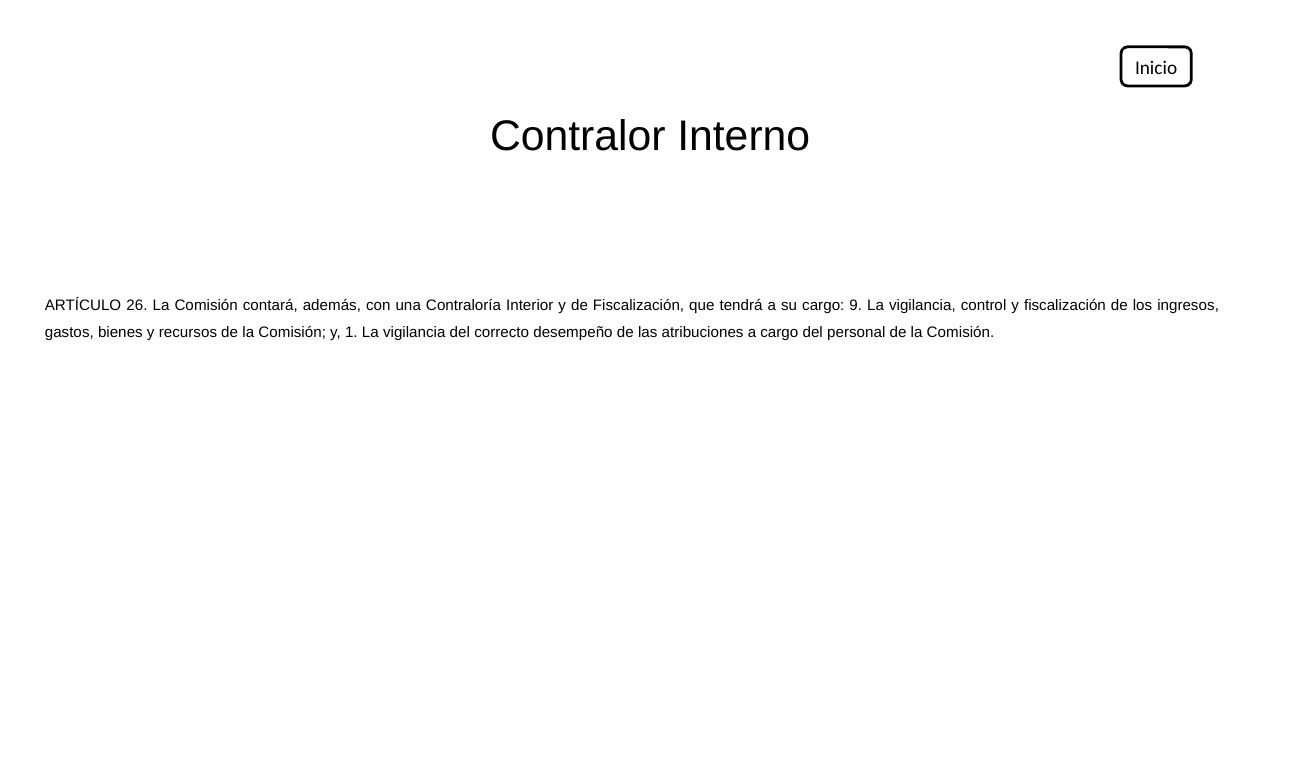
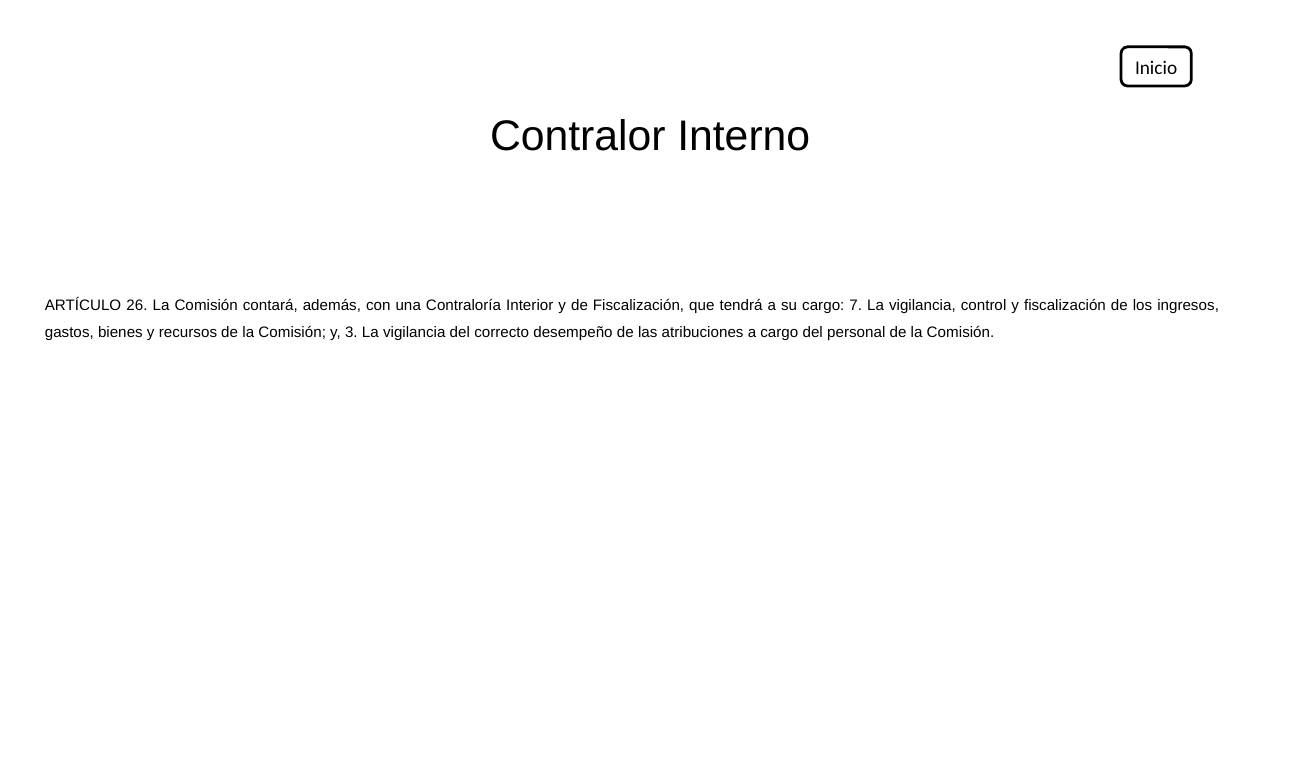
9: 9 -> 7 (856, 305)
1: 1 -> 3 (351, 333)
